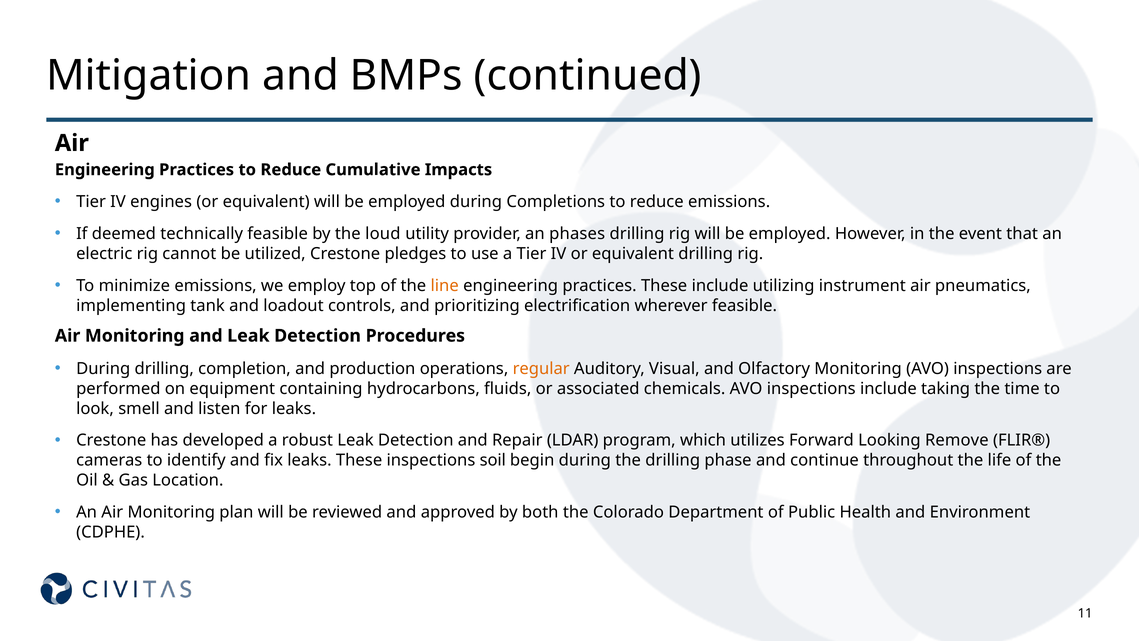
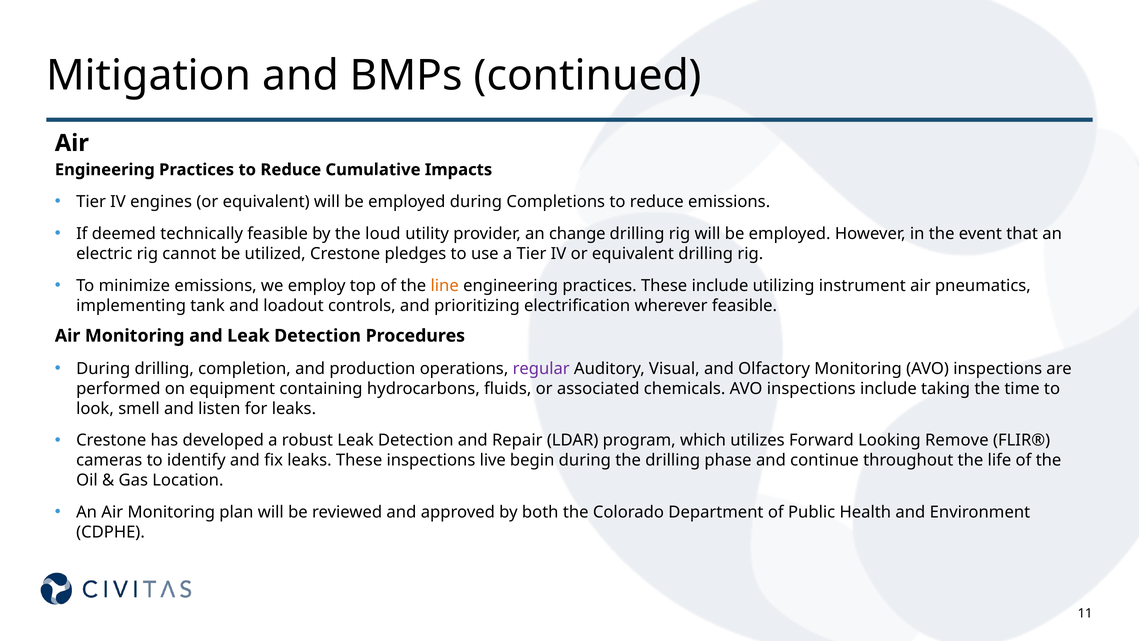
phases: phases -> change (577, 234)
regular colour: orange -> purple (541, 368)
soil: soil -> live (493, 460)
